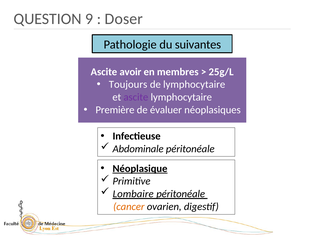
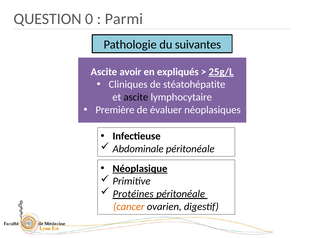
9: 9 -> 0 (89, 19)
Doser: Doser -> Parmi (124, 19)
membres: membres -> expliqués (178, 72)
25g/L underline: none -> present (221, 72)
Toujours: Toujours -> Cliniques (128, 84)
de lymphocytaire: lymphocytaire -> stéatohépatite (194, 84)
ascite colour: purple -> black (136, 97)
Lombaire: Lombaire -> Protéines (133, 194)
